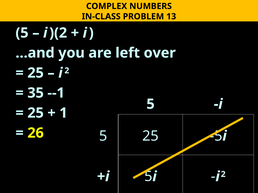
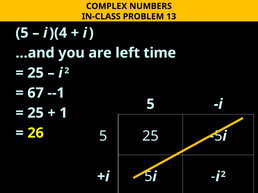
)(2: )(2 -> )(4 (58, 33)
over: over -> time (160, 53)
35: 35 -> 67 (36, 93)
